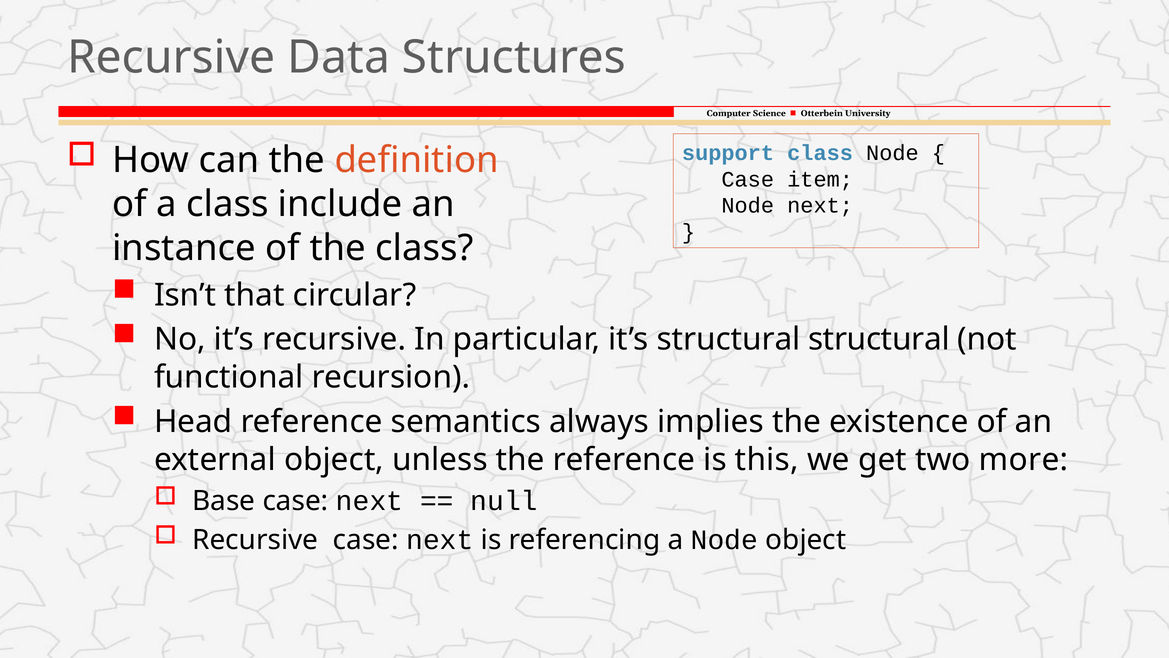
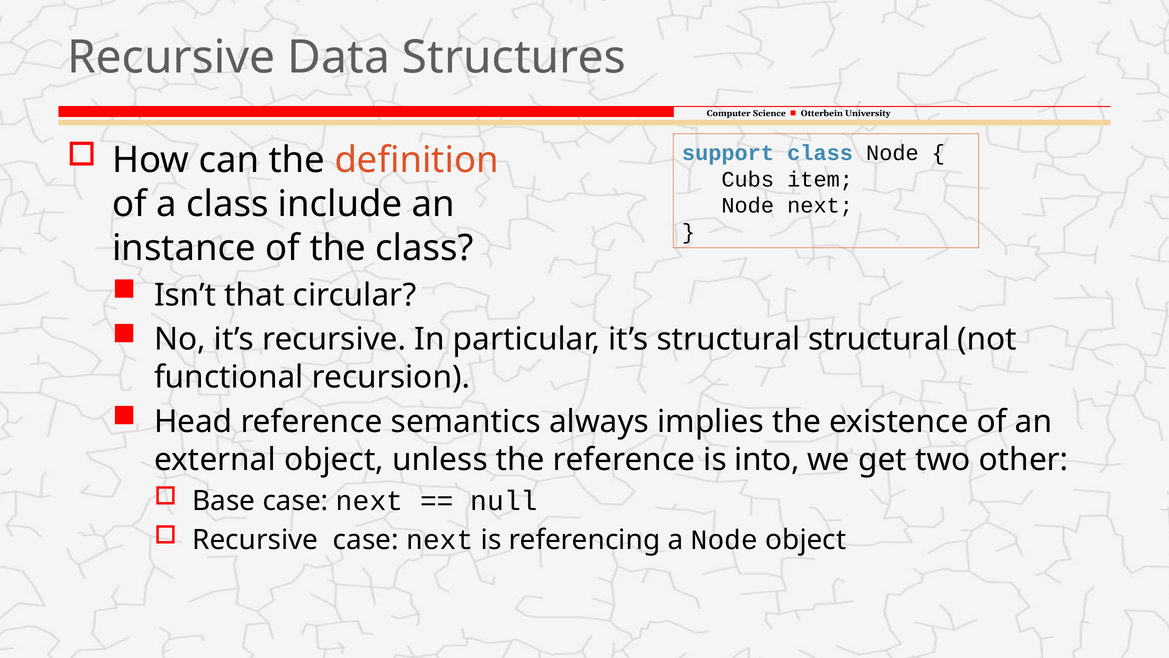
Case: Case -> Cubs (748, 179)
this: this -> into (767, 459)
more: more -> other (1024, 459)
